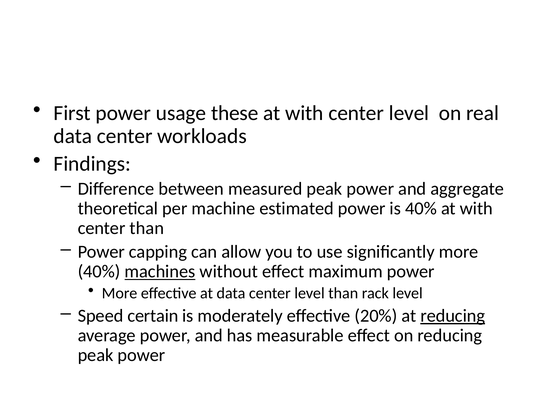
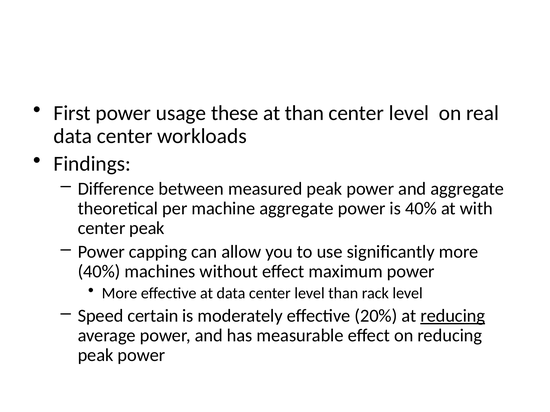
with: with -> than (304, 113)
machine estimated: estimated -> aggregate (297, 209)
center than: than -> peak (147, 228)
machines underline: present -> none (160, 272)
